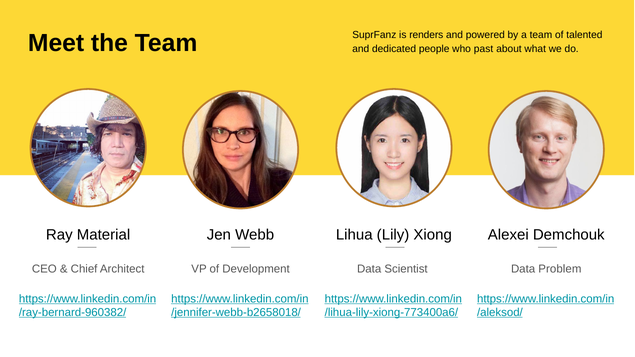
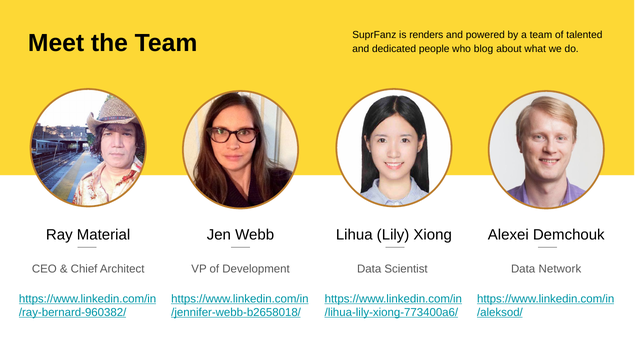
past: past -> blog (484, 49)
Problem: Problem -> Network (560, 269)
